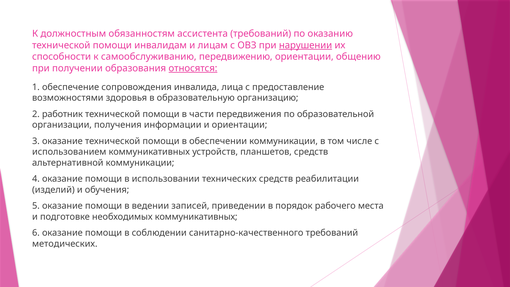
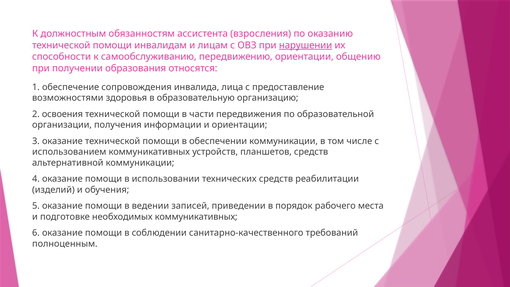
ассистента требований: требований -> взросления (261, 34)
относятся underline: present -> none (193, 68)
работник: работник -> освоения (62, 114)
методических: методических -> полноценным (65, 244)
